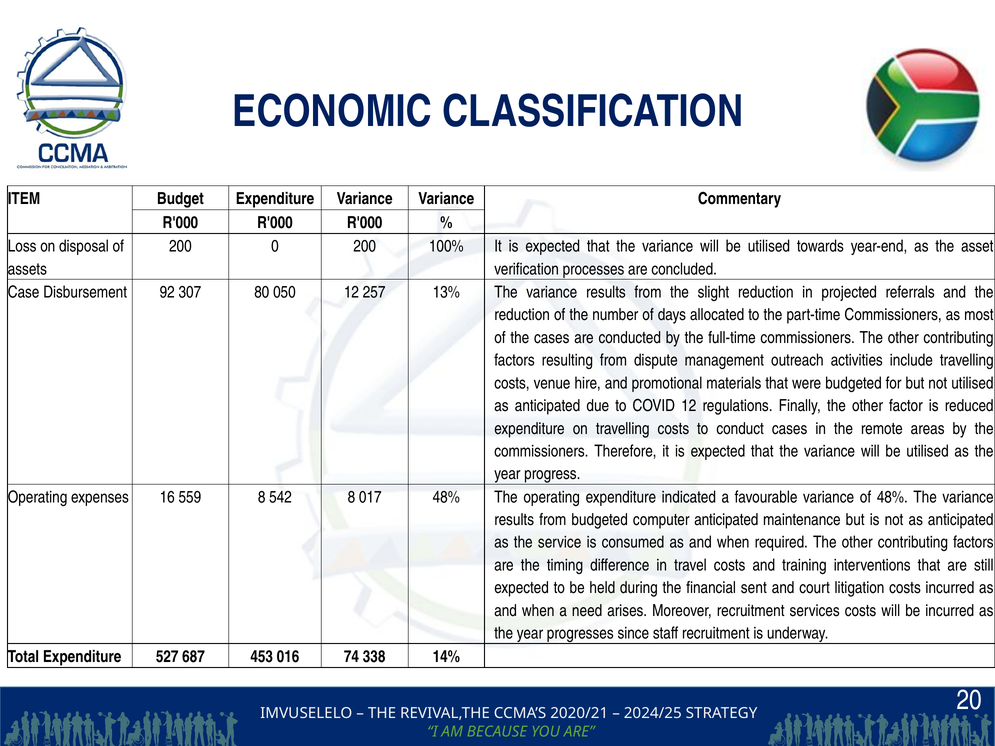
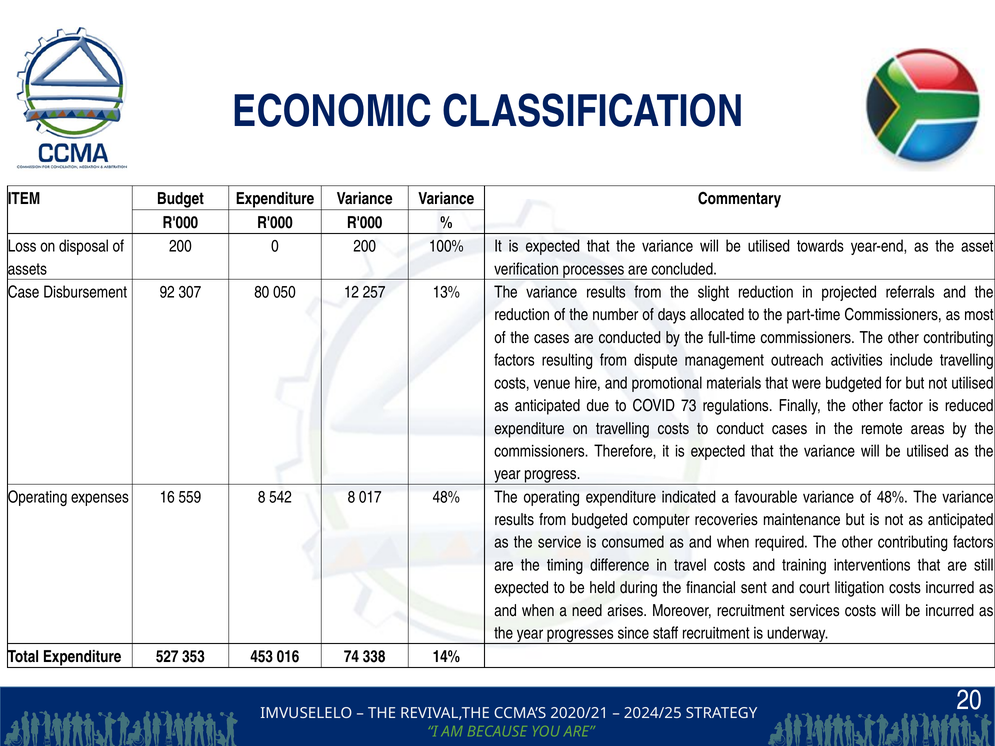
COVID 12: 12 -> 73 (689, 406)
computer anticipated: anticipated -> recoveries (726, 520)
687: 687 -> 353 (194, 657)
